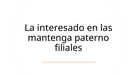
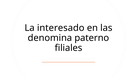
mantenga: mantenga -> denomina (50, 38)
